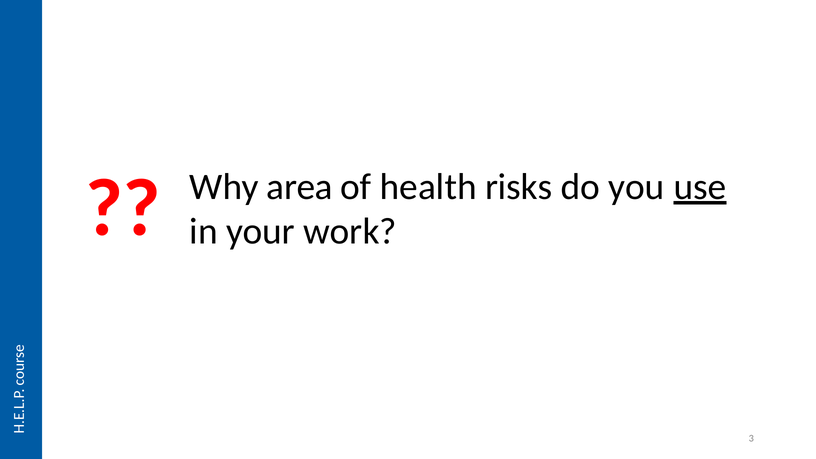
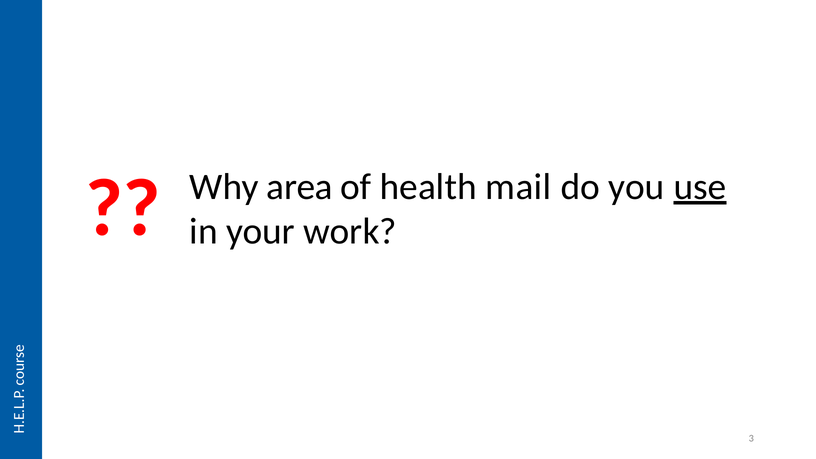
risks: risks -> mail (518, 187)
